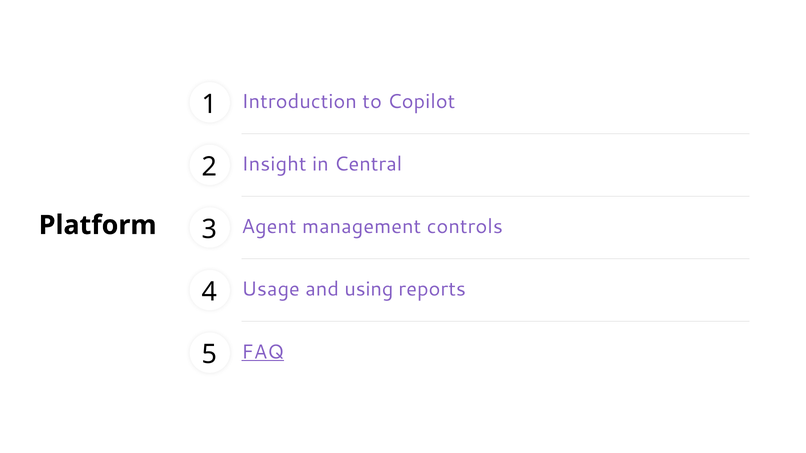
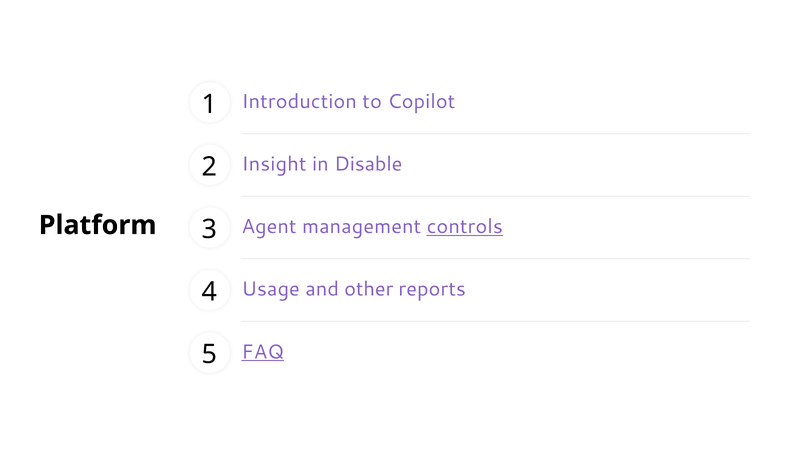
Central: Central -> Disable (368, 164)
controls underline: none -> present (465, 227)
using: using -> other (369, 290)
